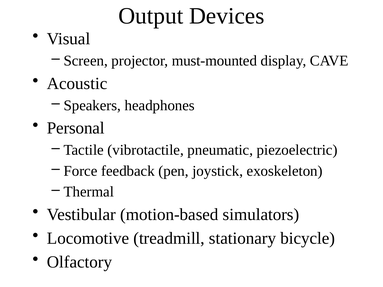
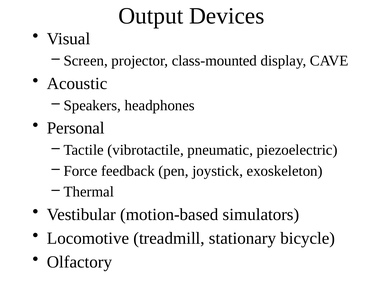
must-mounted: must-mounted -> class-mounted (214, 61)
